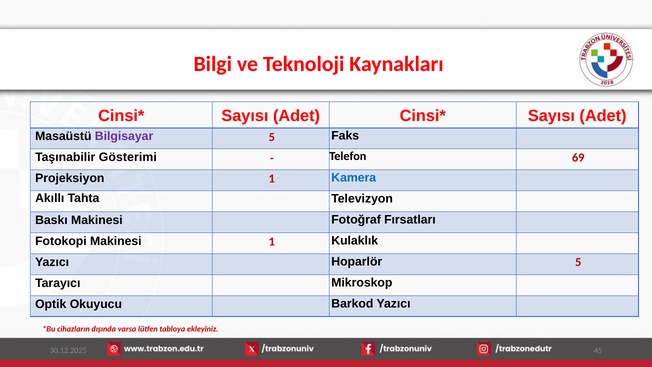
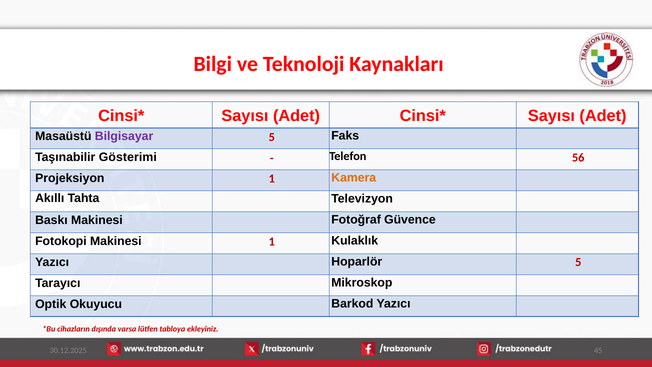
69: 69 -> 56 (578, 157)
Kamera colour: blue -> orange (354, 178)
Fırsatları: Fırsatları -> Güvence (410, 220)
